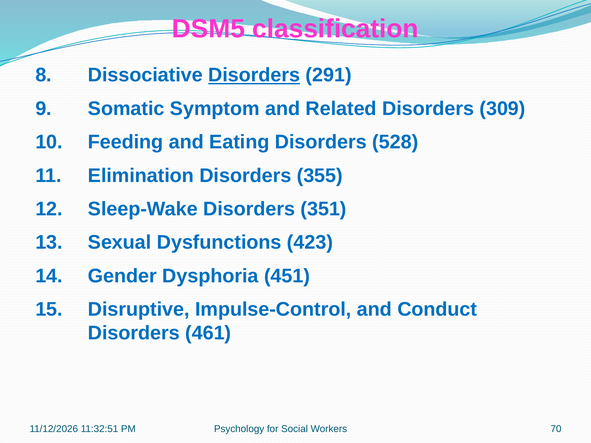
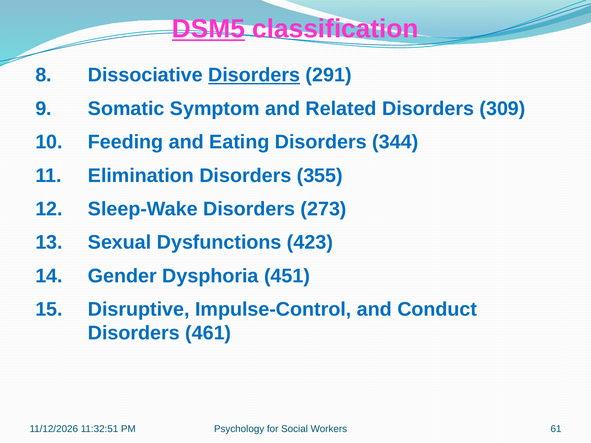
DSM5 underline: none -> present (208, 29)
528: 528 -> 344 (395, 142)
351: 351 -> 273 (324, 209)
70: 70 -> 61 (556, 429)
